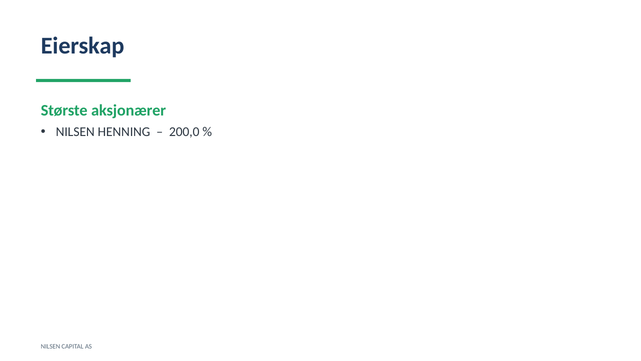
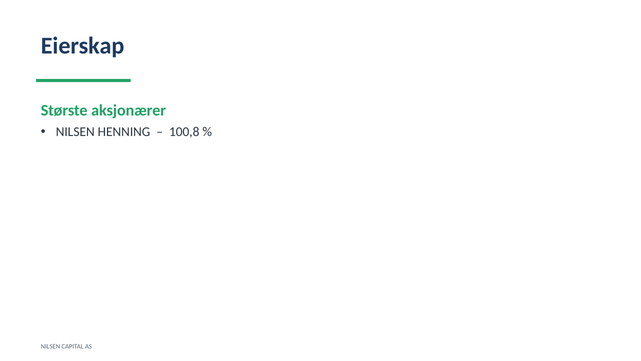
200,0: 200,0 -> 100,8 (184, 132)
